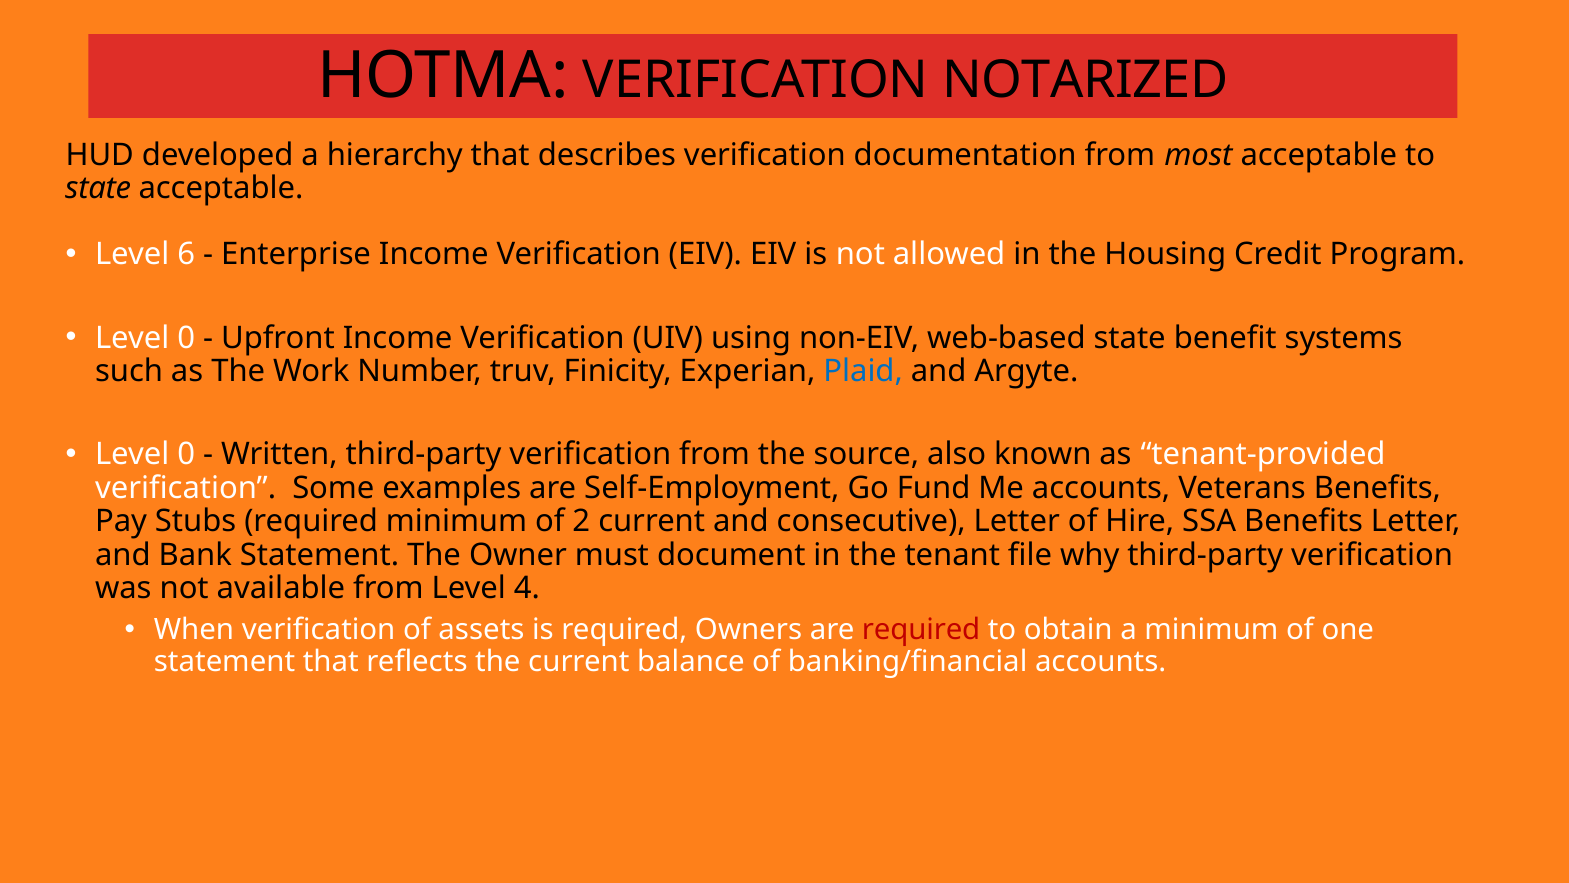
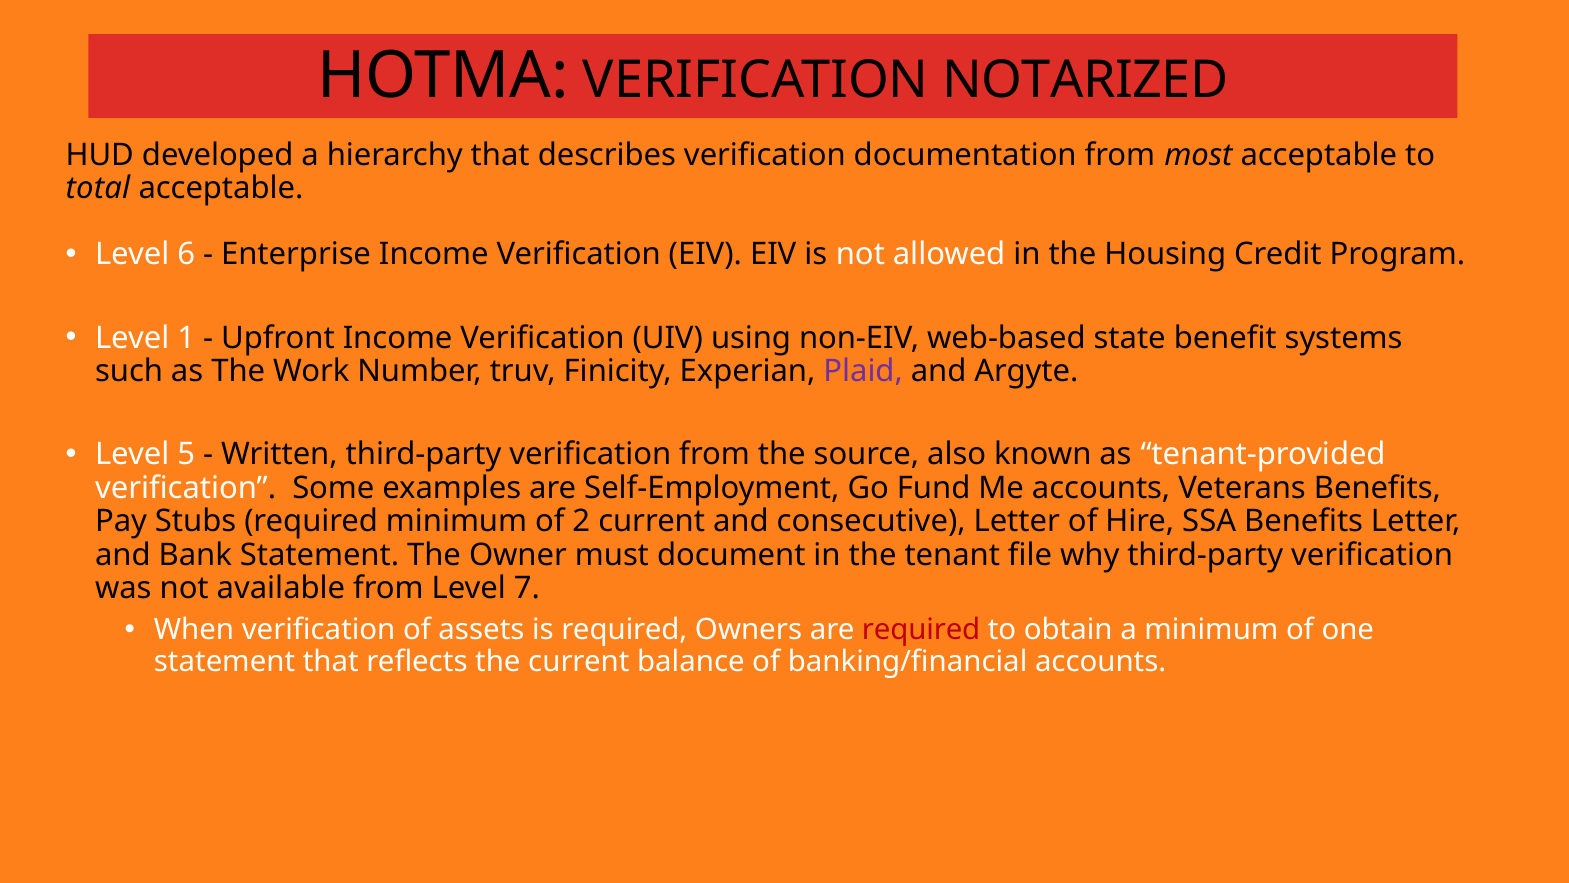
state: state -> total (98, 189)
0: 0 -> 1 (186, 338)
Plaid colour: blue -> purple (863, 371)
0: 0 -> 5 (186, 454)
4: 4 -> 7 (527, 588)
